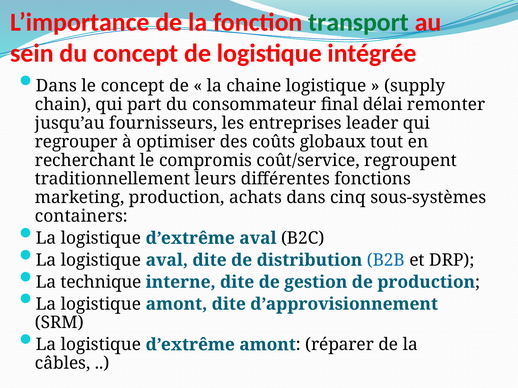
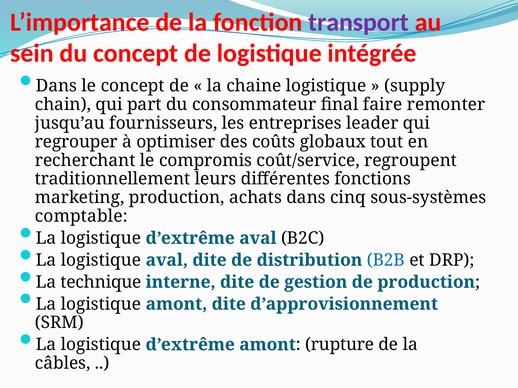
transport colour: green -> purple (359, 22)
délai: délai -> faire (383, 105)
containers: containers -> comptable (81, 216)
réparer: réparer -> rupture (340, 345)
